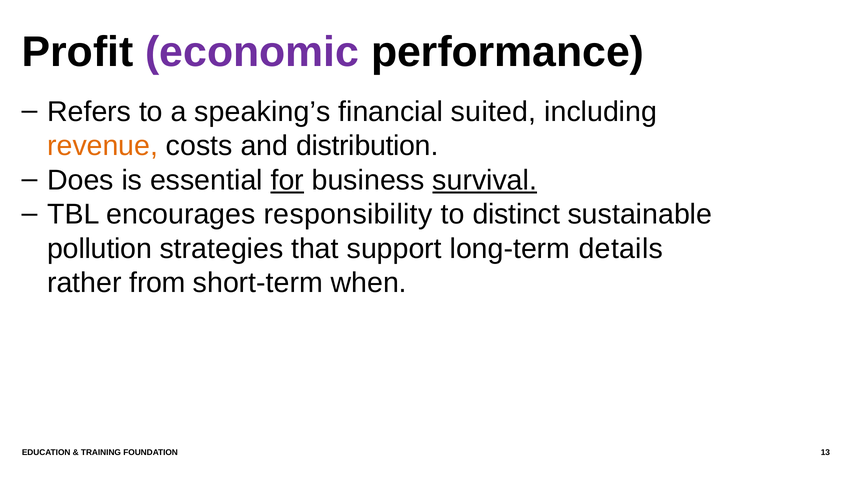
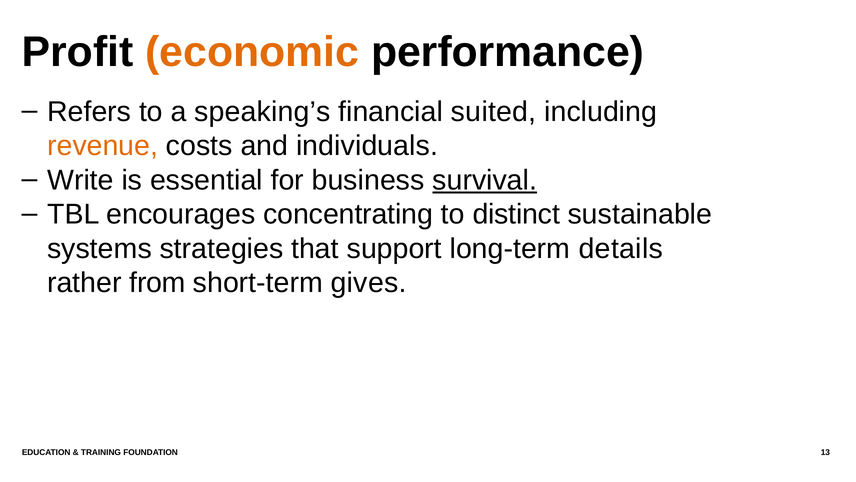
economic colour: purple -> orange (252, 52)
distribution: distribution -> individuals (367, 146)
Does: Does -> Write (80, 180)
for underline: present -> none (287, 180)
responsibility: responsibility -> concentrating (348, 214)
pollution: pollution -> systems (99, 248)
when: when -> gives (369, 283)
